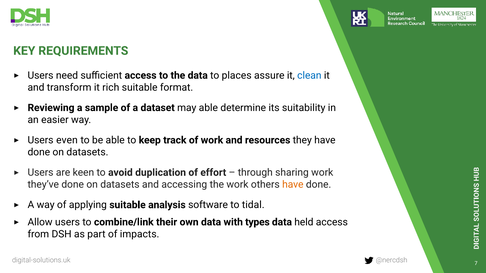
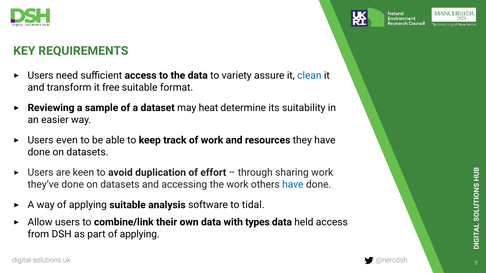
places: places -> variety (237, 75)
rich: rich -> free (111, 88)
may able: able -> heat (208, 108)
have colour: orange -> blue (293, 185)
part of impacts: impacts -> applying (140, 234)
